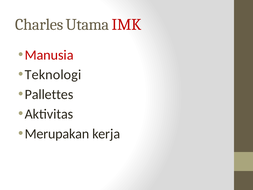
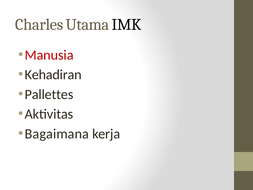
IMK colour: red -> black (127, 25)
Teknologi: Teknologi -> Kehadiran (53, 75)
Merupakan: Merupakan -> Bagaimana (57, 134)
